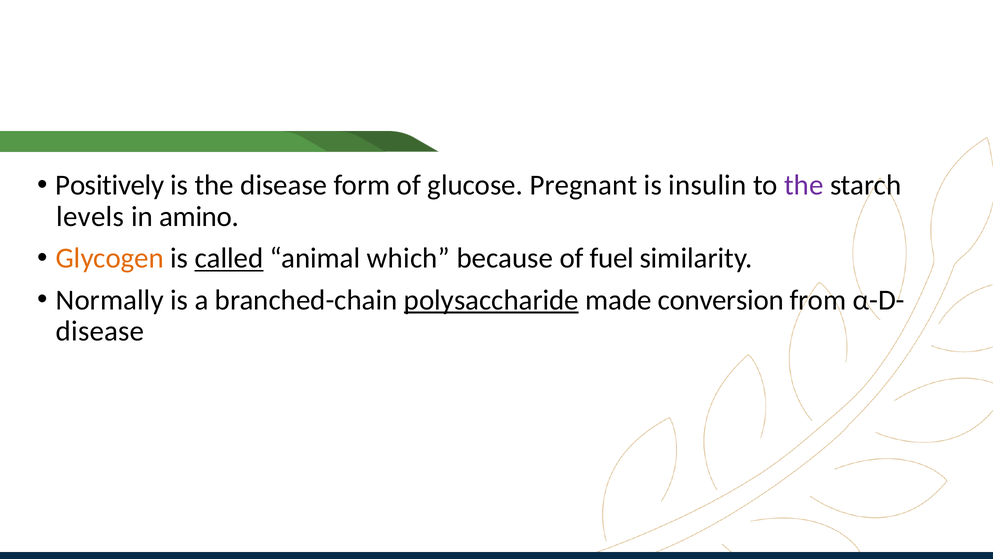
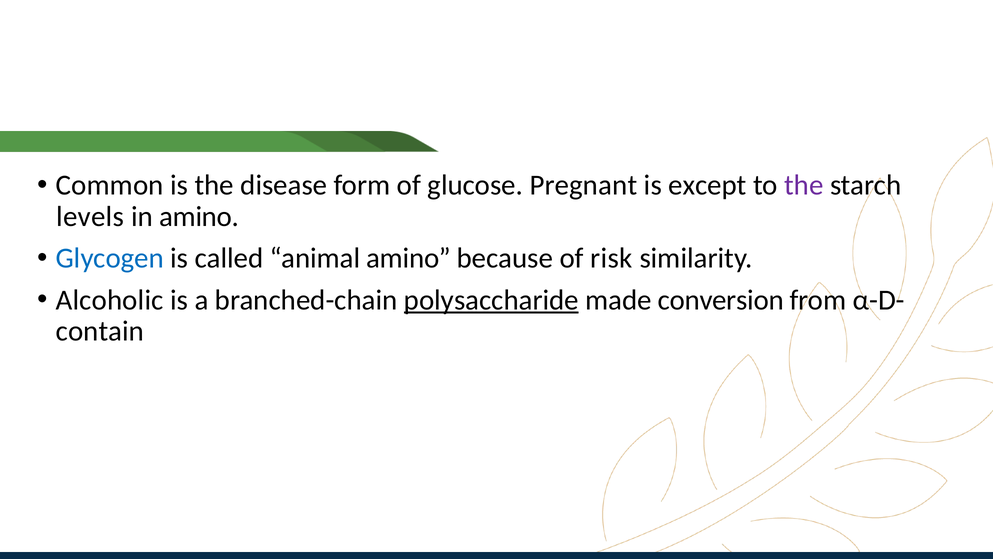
Positively: Positively -> Common (110, 185)
insulin: insulin -> except (707, 185)
Glycogen colour: orange -> blue (110, 258)
called underline: present -> none (229, 258)
animal which: which -> amino (409, 258)
fuel: fuel -> risk (611, 258)
Normally: Normally -> Alcoholic (110, 300)
disease: disease -> contain (100, 331)
